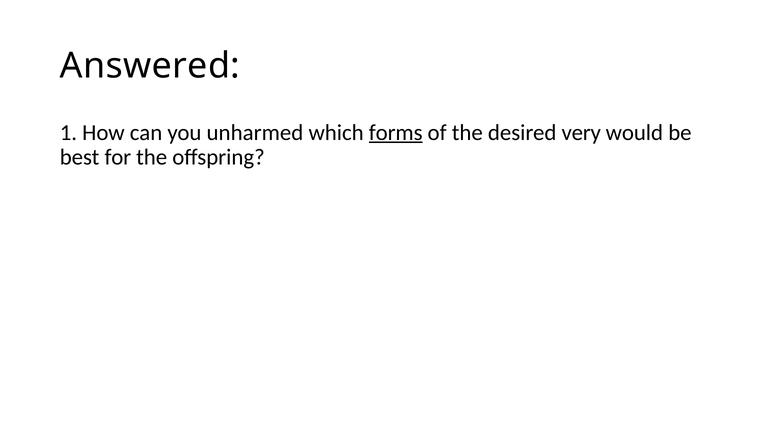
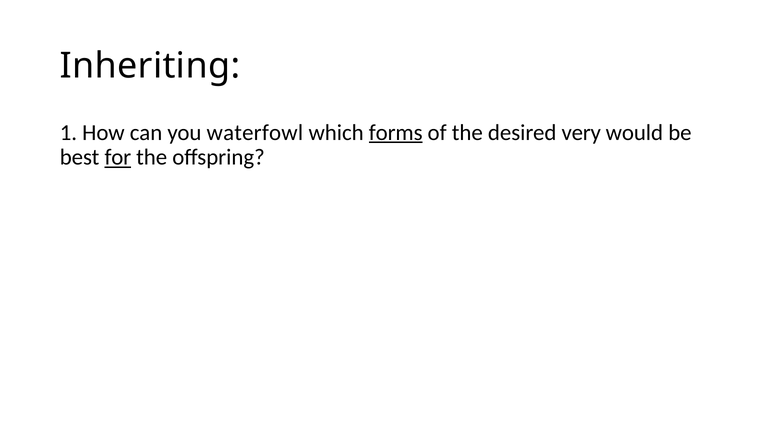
Answered: Answered -> Inheriting (150, 66)
unharmed: unharmed -> waterfowl (255, 133)
for underline: none -> present (118, 157)
